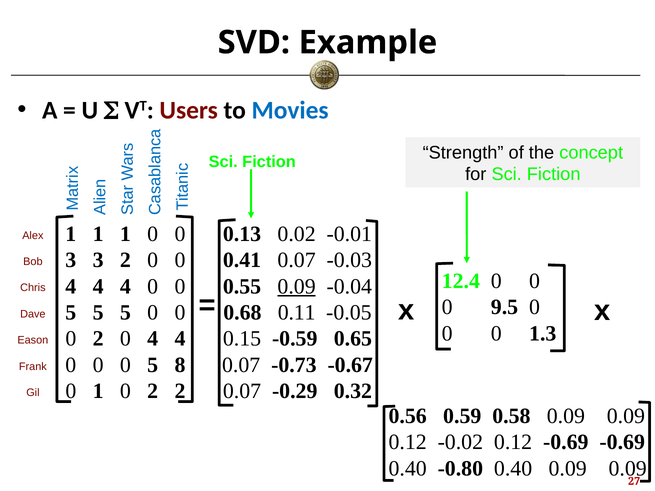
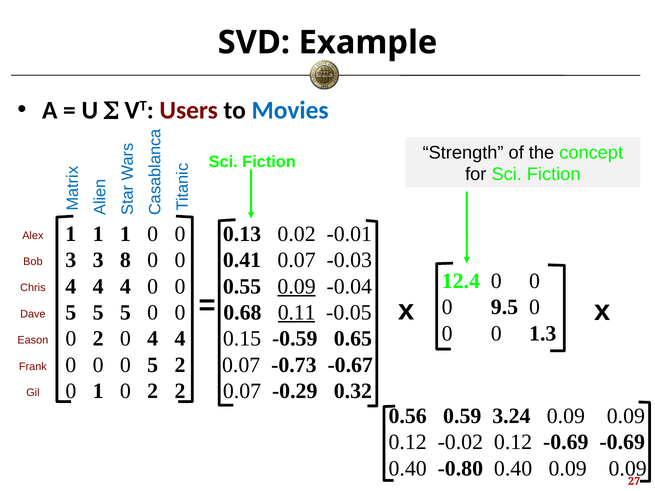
3 2: 2 -> 8 (125, 260)
0.11 underline: none -> present (297, 313)
5 8: 8 -> 2 (180, 365)
0.58: 0.58 -> 3.24 (511, 416)
